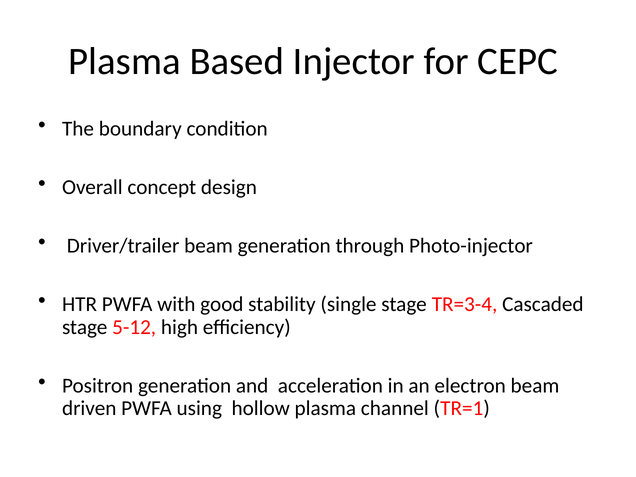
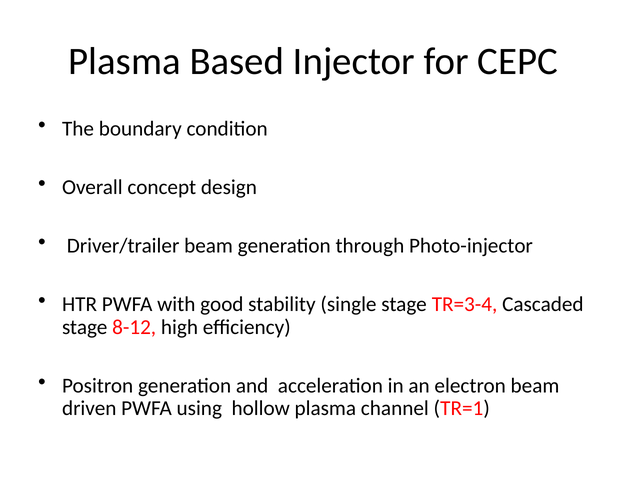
5-12: 5-12 -> 8-12 (134, 327)
